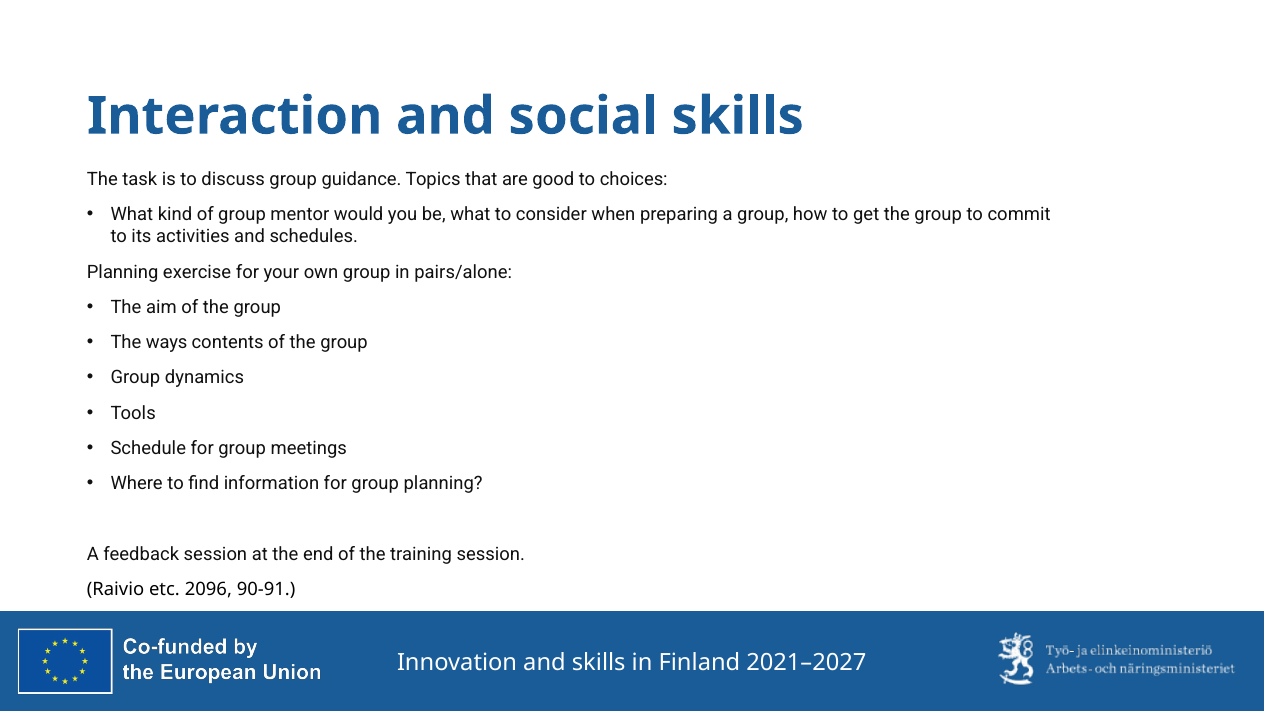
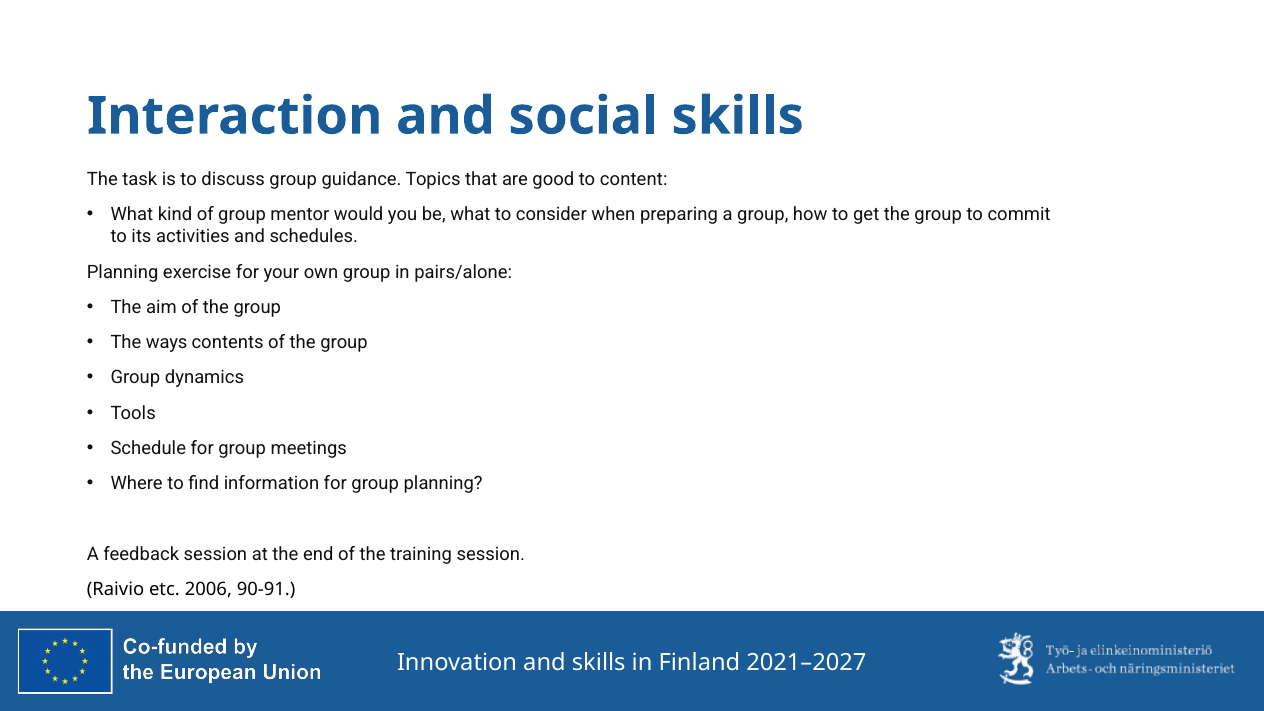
choices: choices -> content (634, 179)
2096: 2096 -> 2006 (208, 590)
